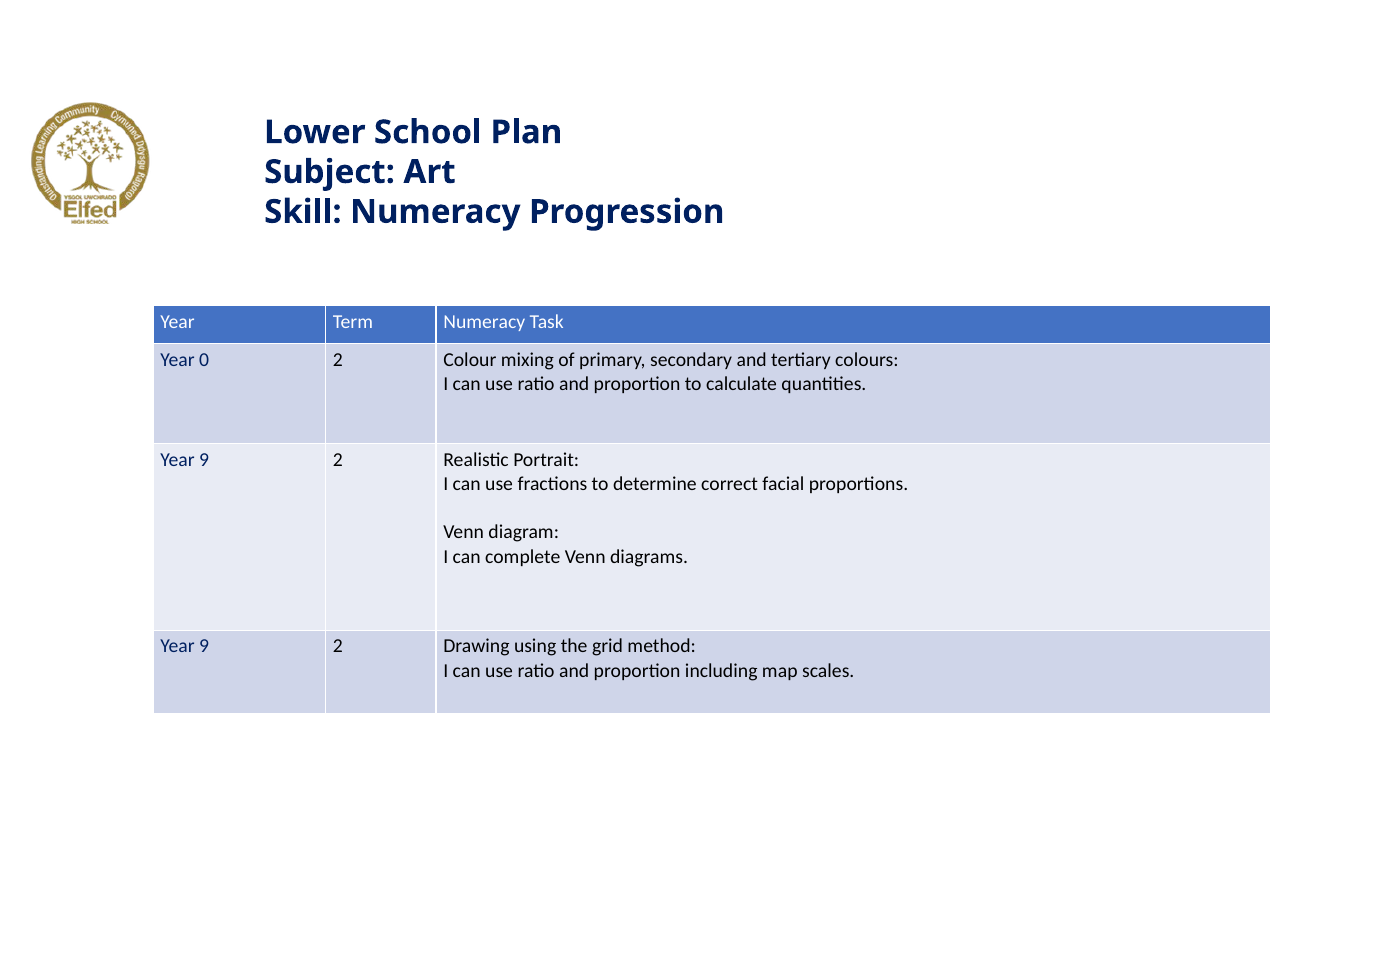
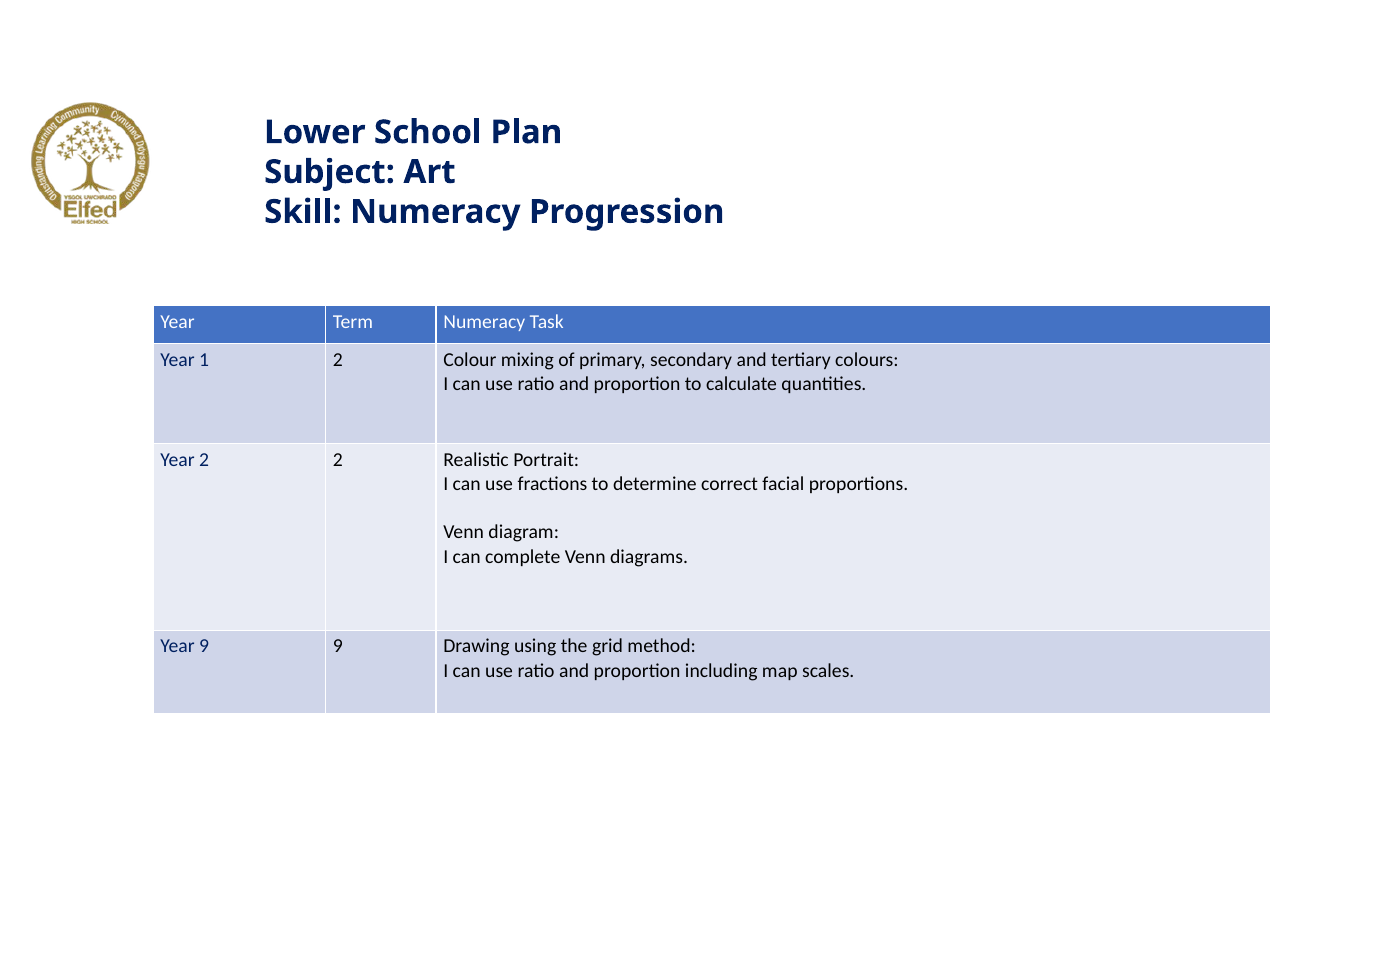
0: 0 -> 1 (204, 360)
9: 9 -> 2 (204, 460)
2: 2 -> 9 (338, 647)
